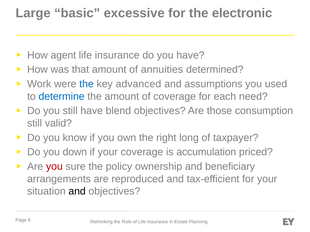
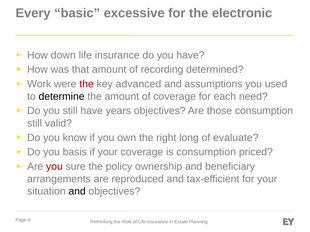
Large: Large -> Every (33, 13)
agent: agent -> down (63, 55)
annuities: annuities -> recording (162, 70)
the colour: blue -> red (87, 84)
determine colour: blue -> black (62, 97)
blend: blend -> years (118, 111)
taxpayer: taxpayer -> evaluate (236, 138)
down: down -> basis (75, 152)
is accumulation: accumulation -> consumption (206, 152)
